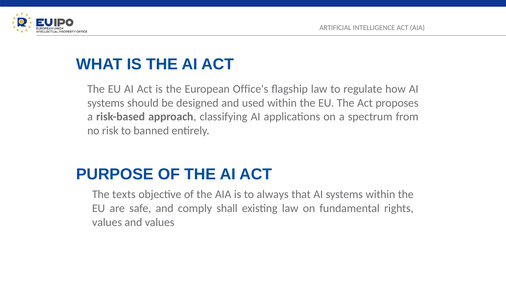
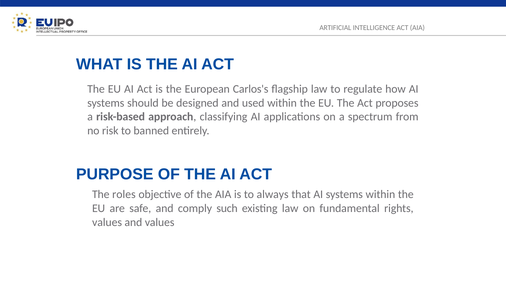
Office's: Office's -> Carlos's (251, 89)
texts: texts -> roles (124, 194)
shall: shall -> such (227, 208)
